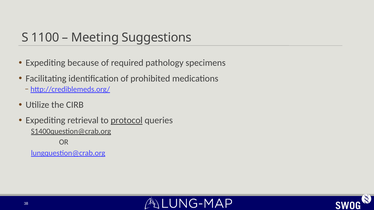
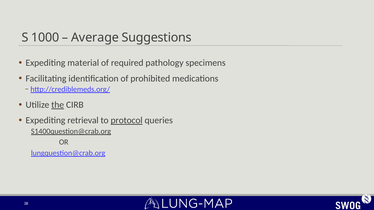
1100: 1100 -> 1000 (45, 38)
Meeting: Meeting -> Average (95, 38)
because: because -> material (83, 63)
the underline: none -> present (58, 105)
